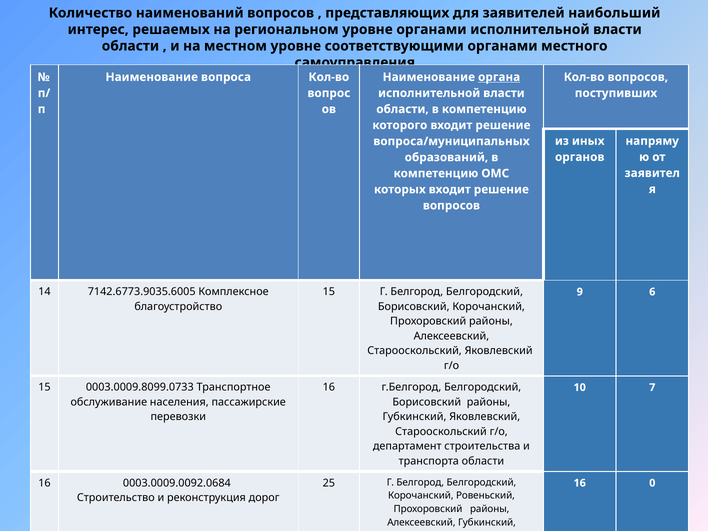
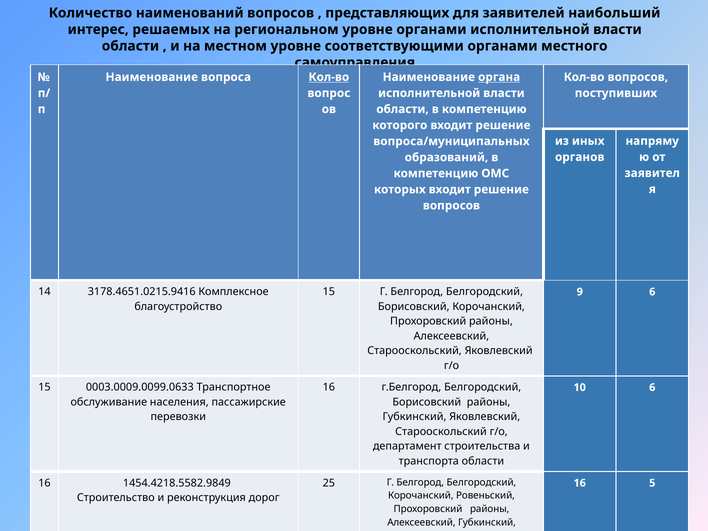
Кол-во underline: none -> present (329, 77)
7142.6773.9035.6005: 7142.6773.9035.6005 -> 3178.4651.0215.9416 (142, 292)
0003.0009.8099.0733: 0003.0009.8099.0733 -> 0003.0009.0099.0633 (140, 387)
10 7: 7 -> 6 (652, 387)
0003.0009.0092.0684: 0003.0009.0092.0684 -> 1454.4218.5582.9849 (177, 483)
0: 0 -> 5 (652, 483)
